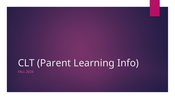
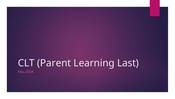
Info: Info -> Last (128, 63)
